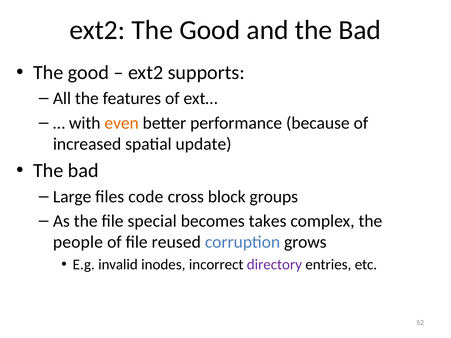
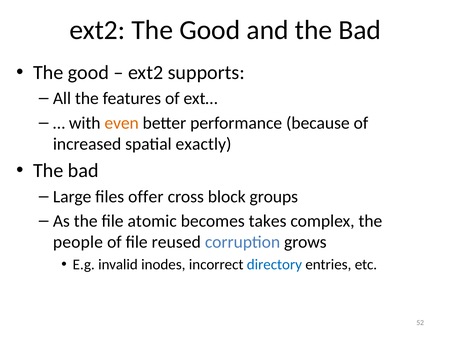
update: update -> exactly (204, 144)
code: code -> offer (146, 197)
special: special -> atomic (152, 221)
directory colour: purple -> blue (274, 265)
